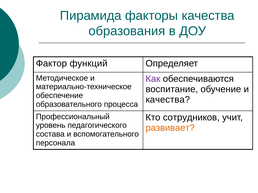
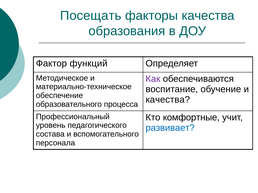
Пирамида: Пирамида -> Посещать (91, 16)
сотрудников: сотрудников -> комфортные (191, 118)
развивает colour: orange -> blue (170, 128)
